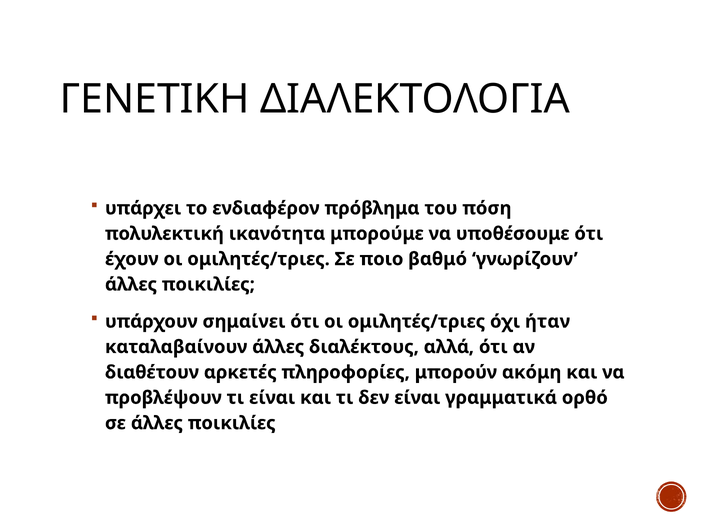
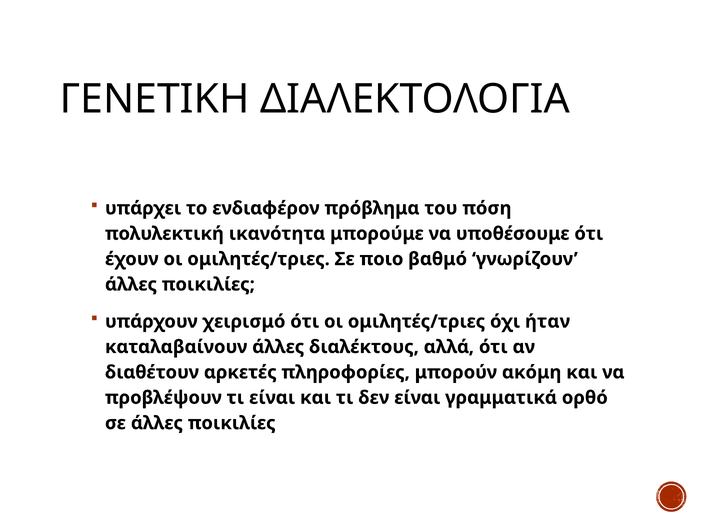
σημαίνει: σημαίνει -> χειρισμό (244, 322)
